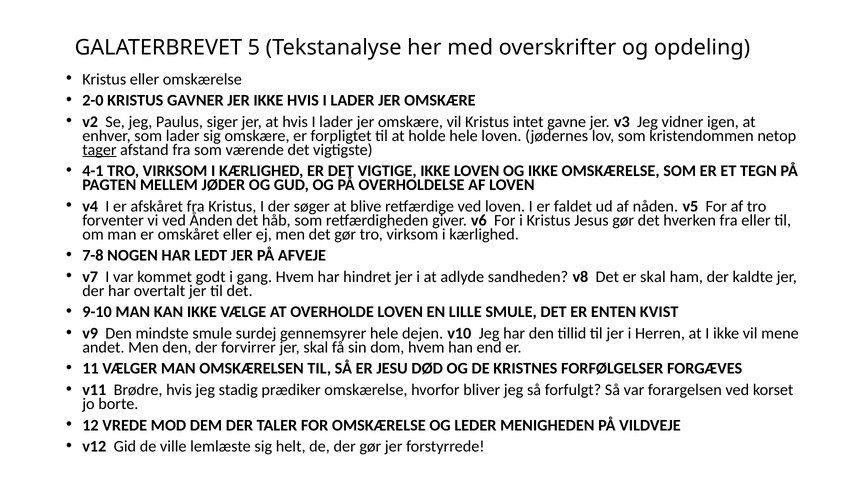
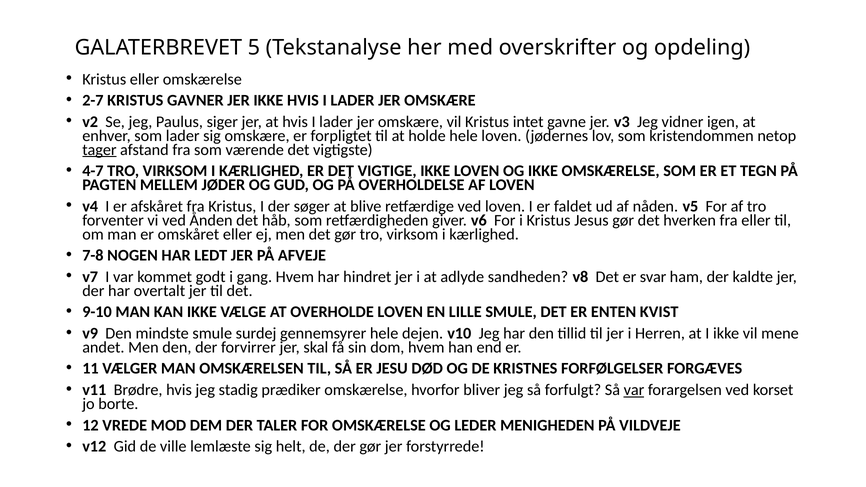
2-0: 2-0 -> 2-7 (93, 100)
4-1: 4-1 -> 4-7 (93, 171)
er skal: skal -> svar (653, 277)
var underline: none -> present (634, 390)
